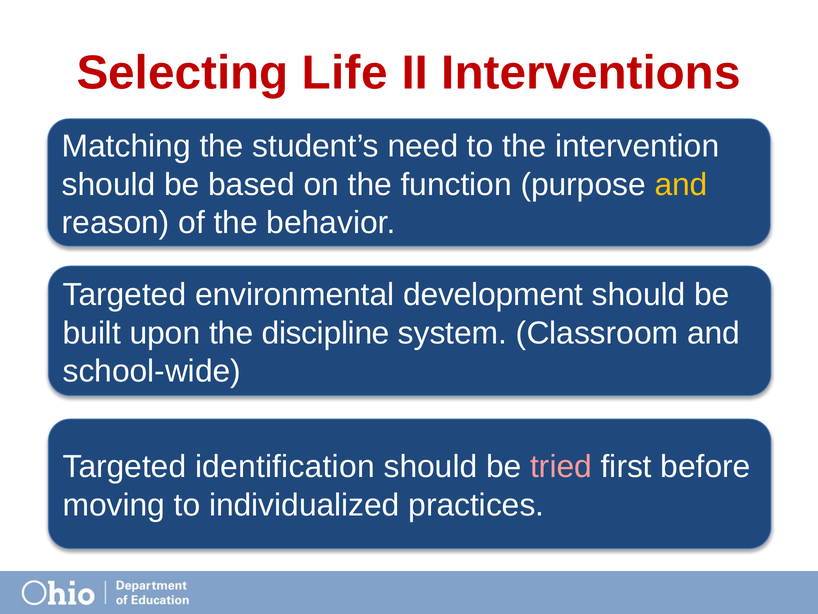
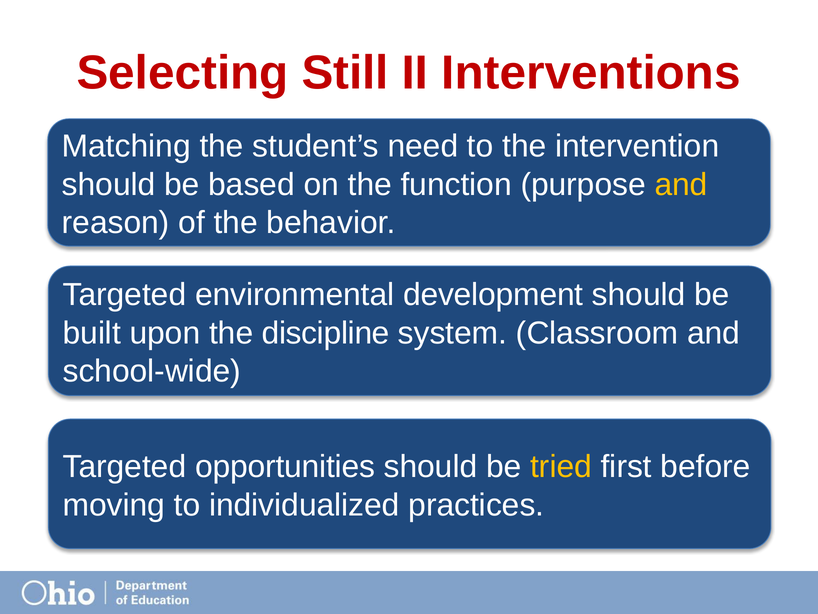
Life: Life -> Still (345, 73)
identification: identification -> opportunities (285, 467)
tried colour: pink -> yellow (561, 467)
